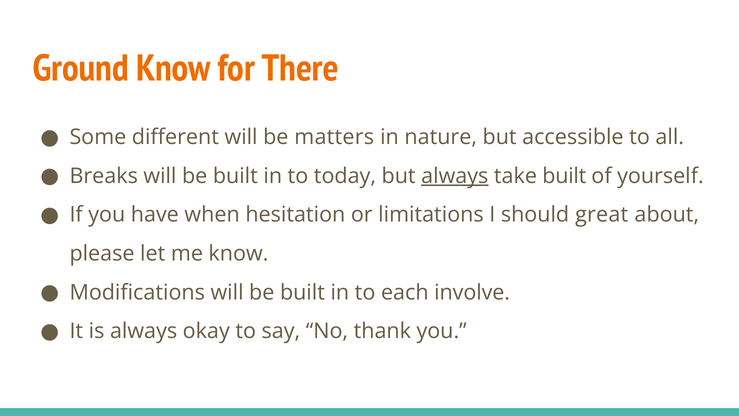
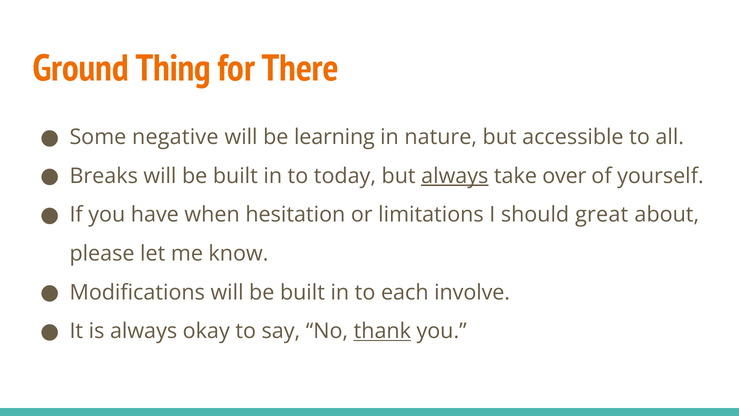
Ground Know: Know -> Thing (173, 68)
different: different -> negative (175, 137)
matters: matters -> learning (334, 137)
take built: built -> over (564, 176)
thank underline: none -> present (382, 331)
